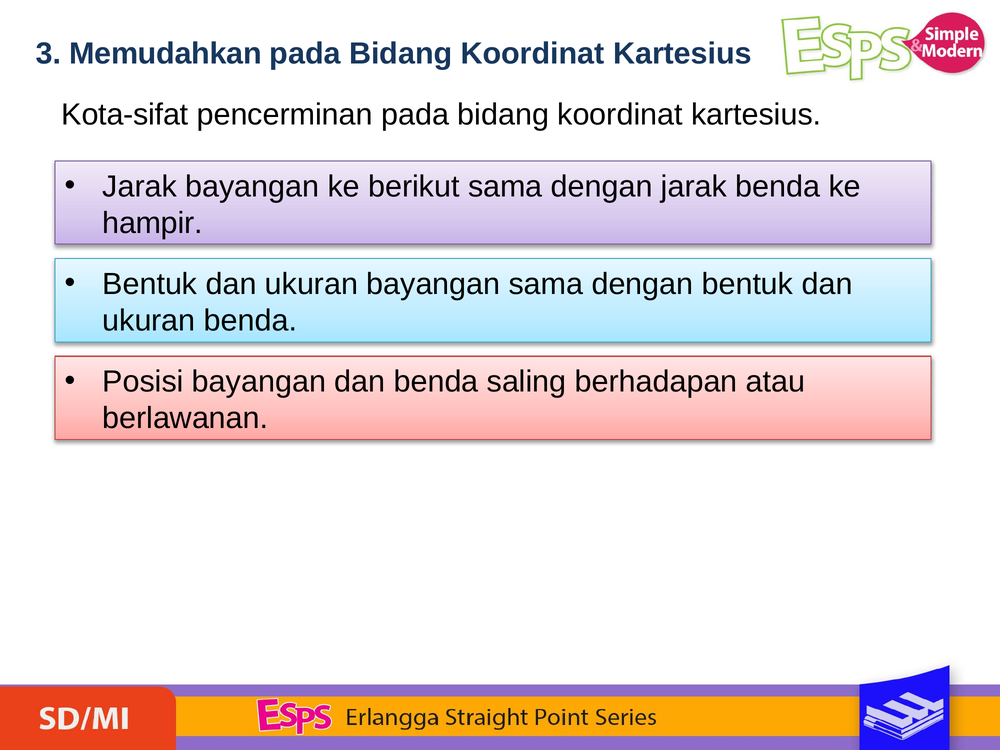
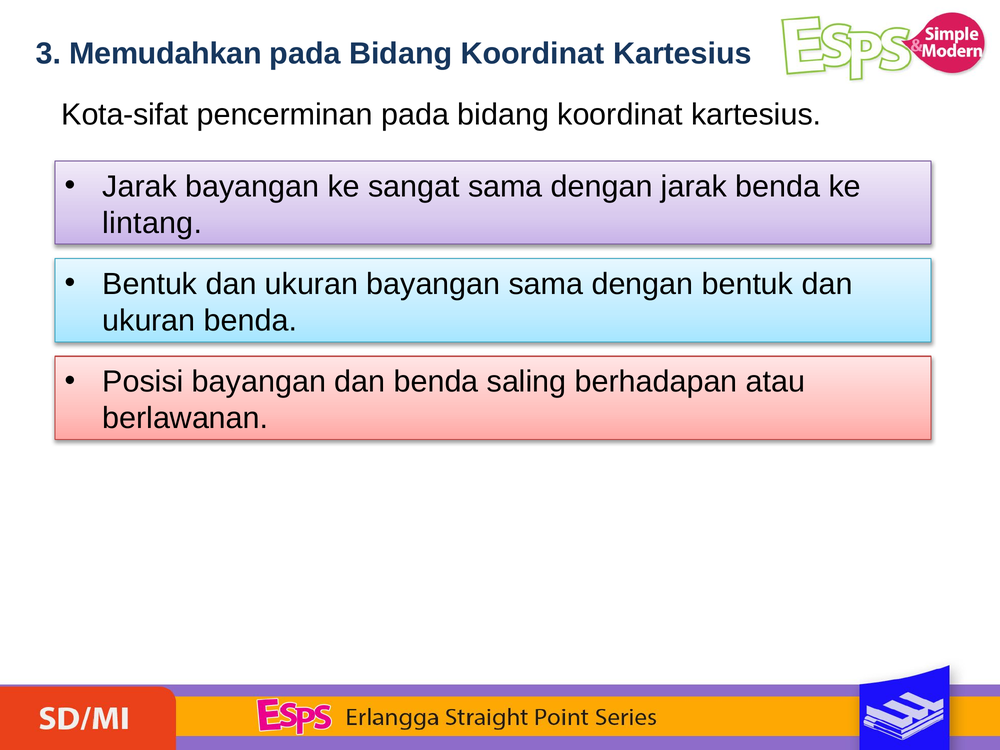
berikut: berikut -> sangat (414, 186)
hampir: hampir -> lintang (152, 223)
